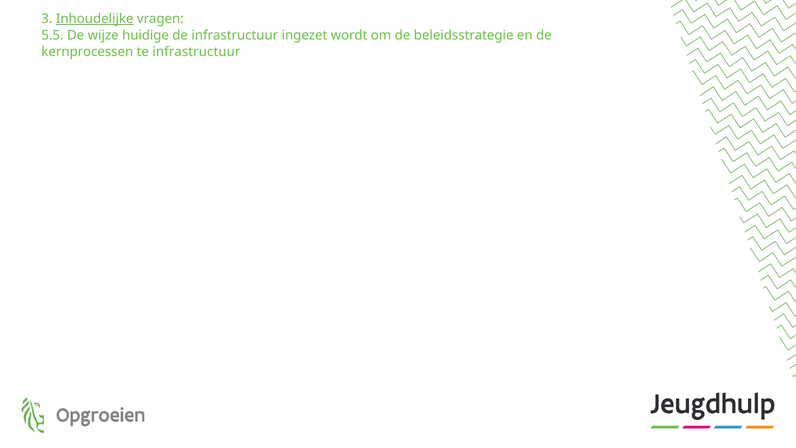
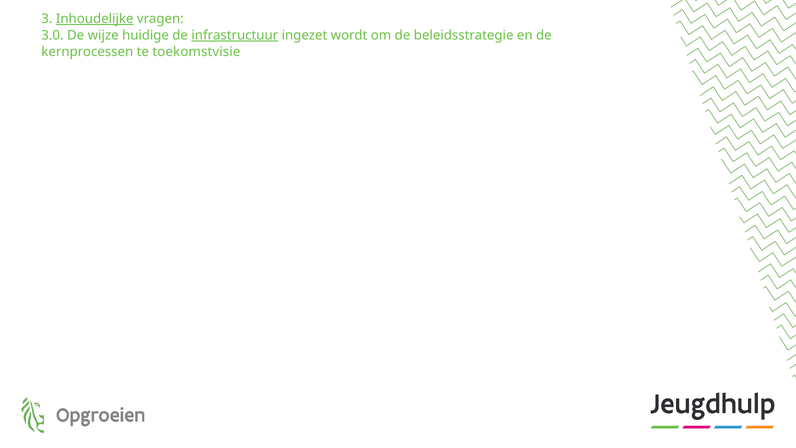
5.5: 5.5 -> 3.0 (52, 35)
infrastructuur underline: none -> present (235, 35)
te infrastructuur: infrastructuur -> toekomstvisie (196, 52)
